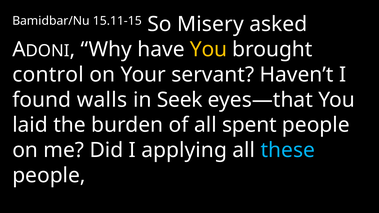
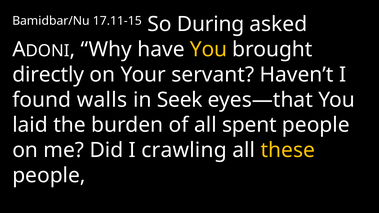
15.11-15: 15.11-15 -> 17.11-15 (117, 21)
Misery: Misery -> During (211, 24)
control: control -> directly (48, 75)
applying: applying -> crawling (184, 150)
these colour: light blue -> yellow (288, 150)
